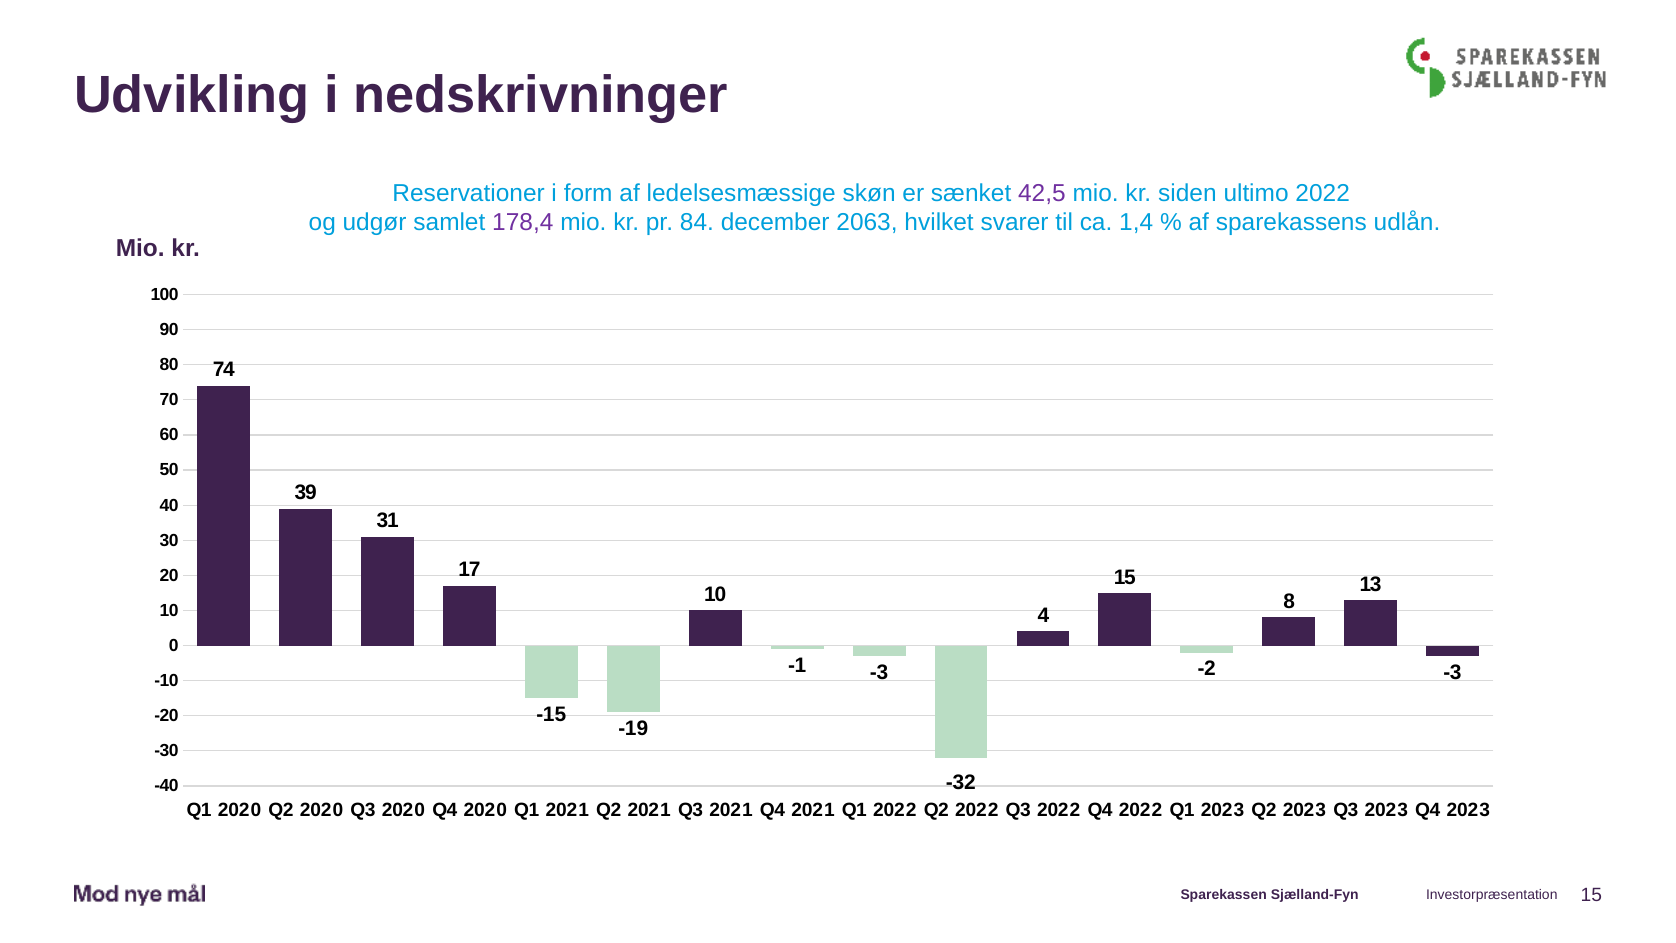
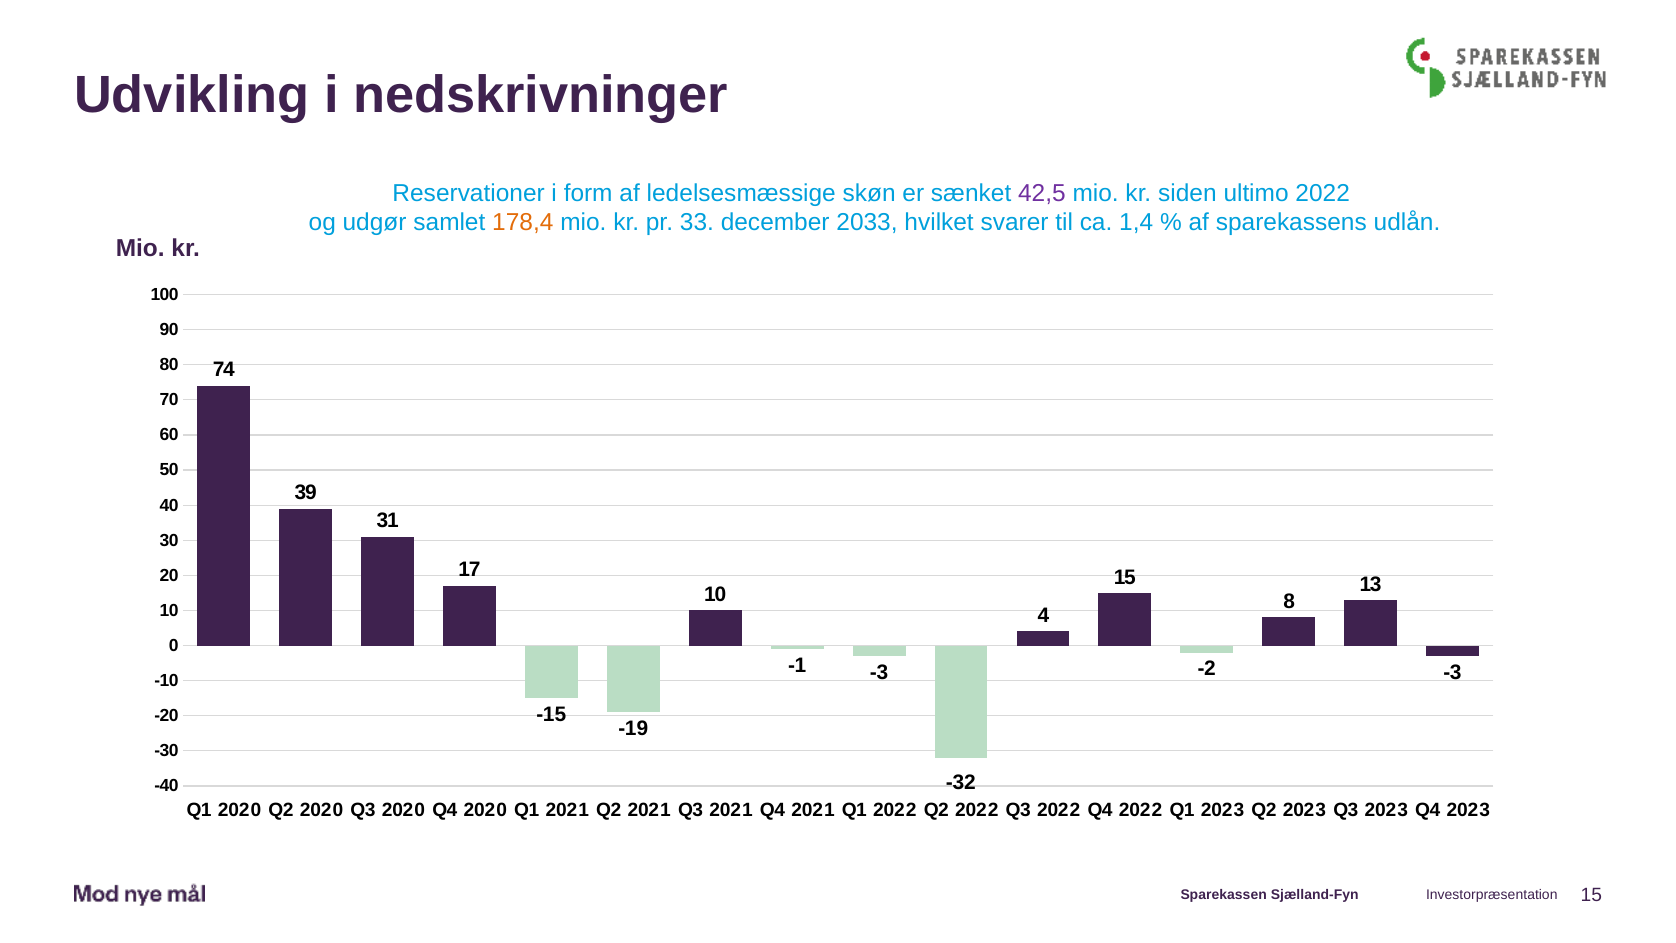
178,4 colour: purple -> orange (523, 222)
84: 84 -> 33 (697, 222)
2063: 2063 -> 2033 (867, 222)
